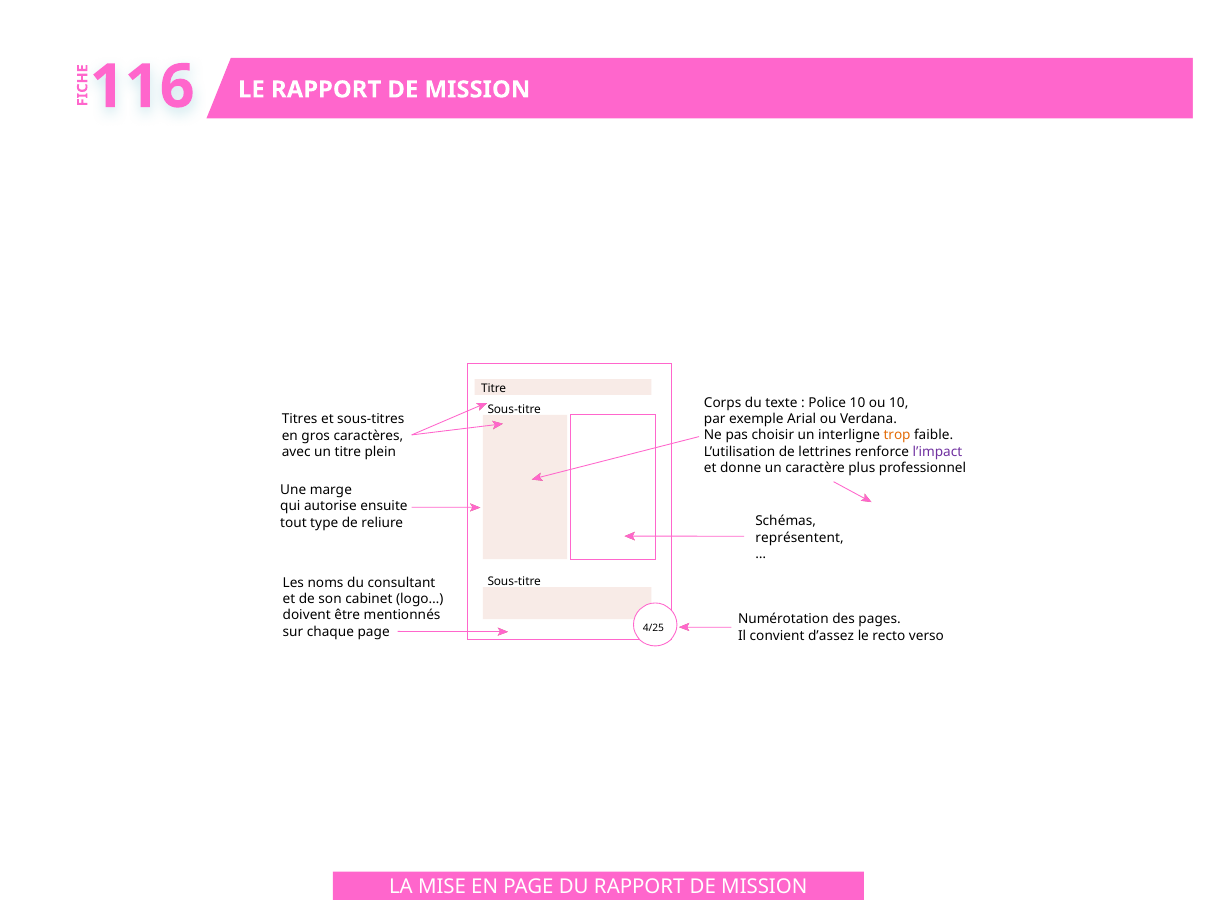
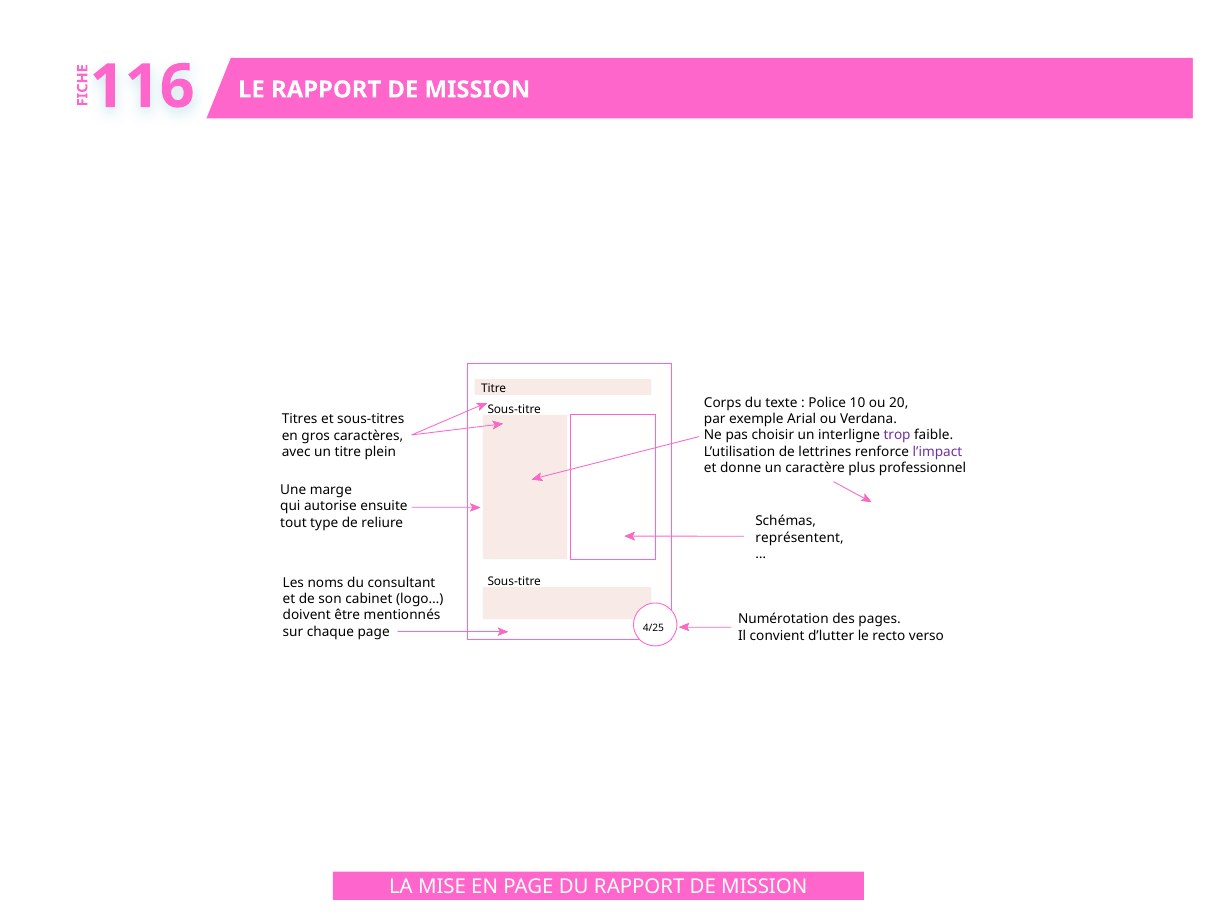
ou 10: 10 -> 20 (899, 403)
trop colour: orange -> purple (897, 436)
d’assez: d’assez -> d’lutter (831, 636)
